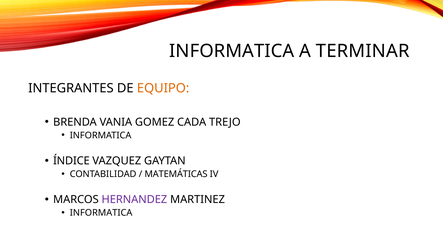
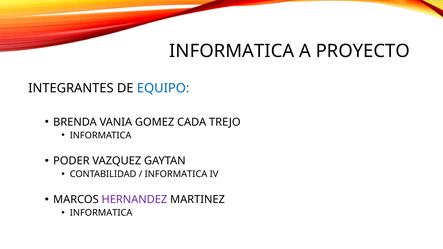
TERMINAR: TERMINAR -> PROYECTO (363, 51)
EQUIPO colour: orange -> blue (163, 88)
ÍNDICE: ÍNDICE -> PODER (71, 161)
MATEMÁTICAS: MATEMÁTICAS -> INFORMATICA (176, 174)
